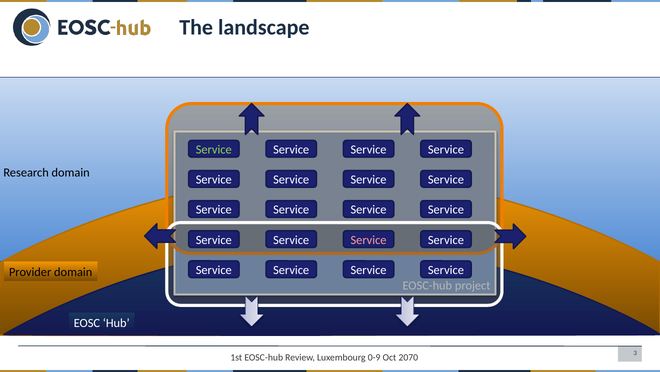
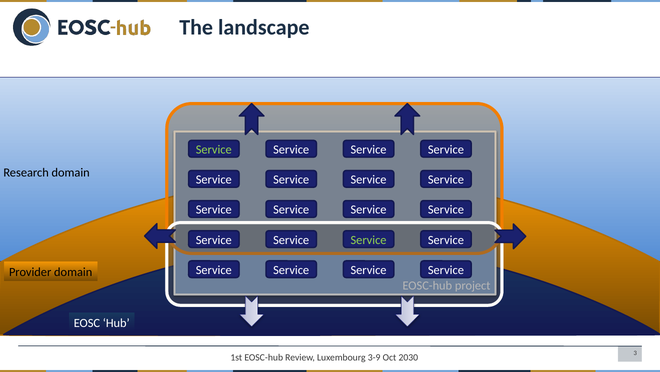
Service colour: pink -> light green (369, 239)
0-9: 0-9 -> 3-9 (374, 357)
2070: 2070 -> 2030 (408, 357)
